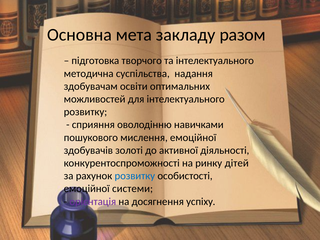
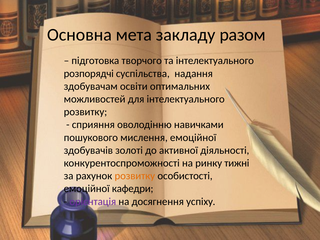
методична: методична -> розпорядчі (89, 73)
дітей: дітей -> тижні (237, 163)
розвитку colour: blue -> orange (135, 176)
системи: системи -> кафедри (133, 189)
